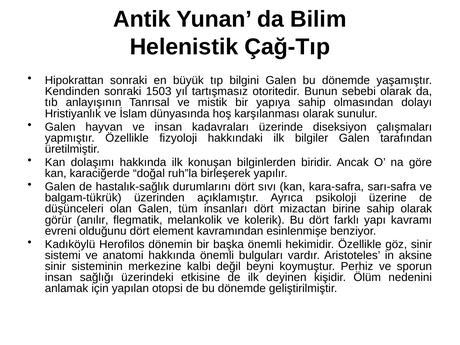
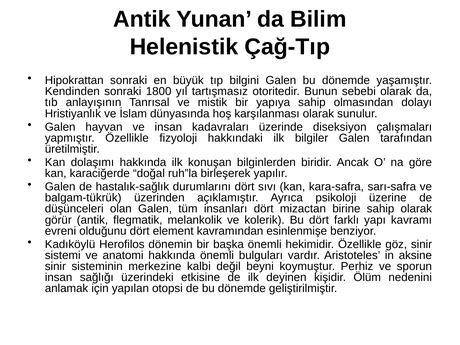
1503: 1503 -> 1800 (159, 91)
görür anılır: anılır -> antik (92, 220)
